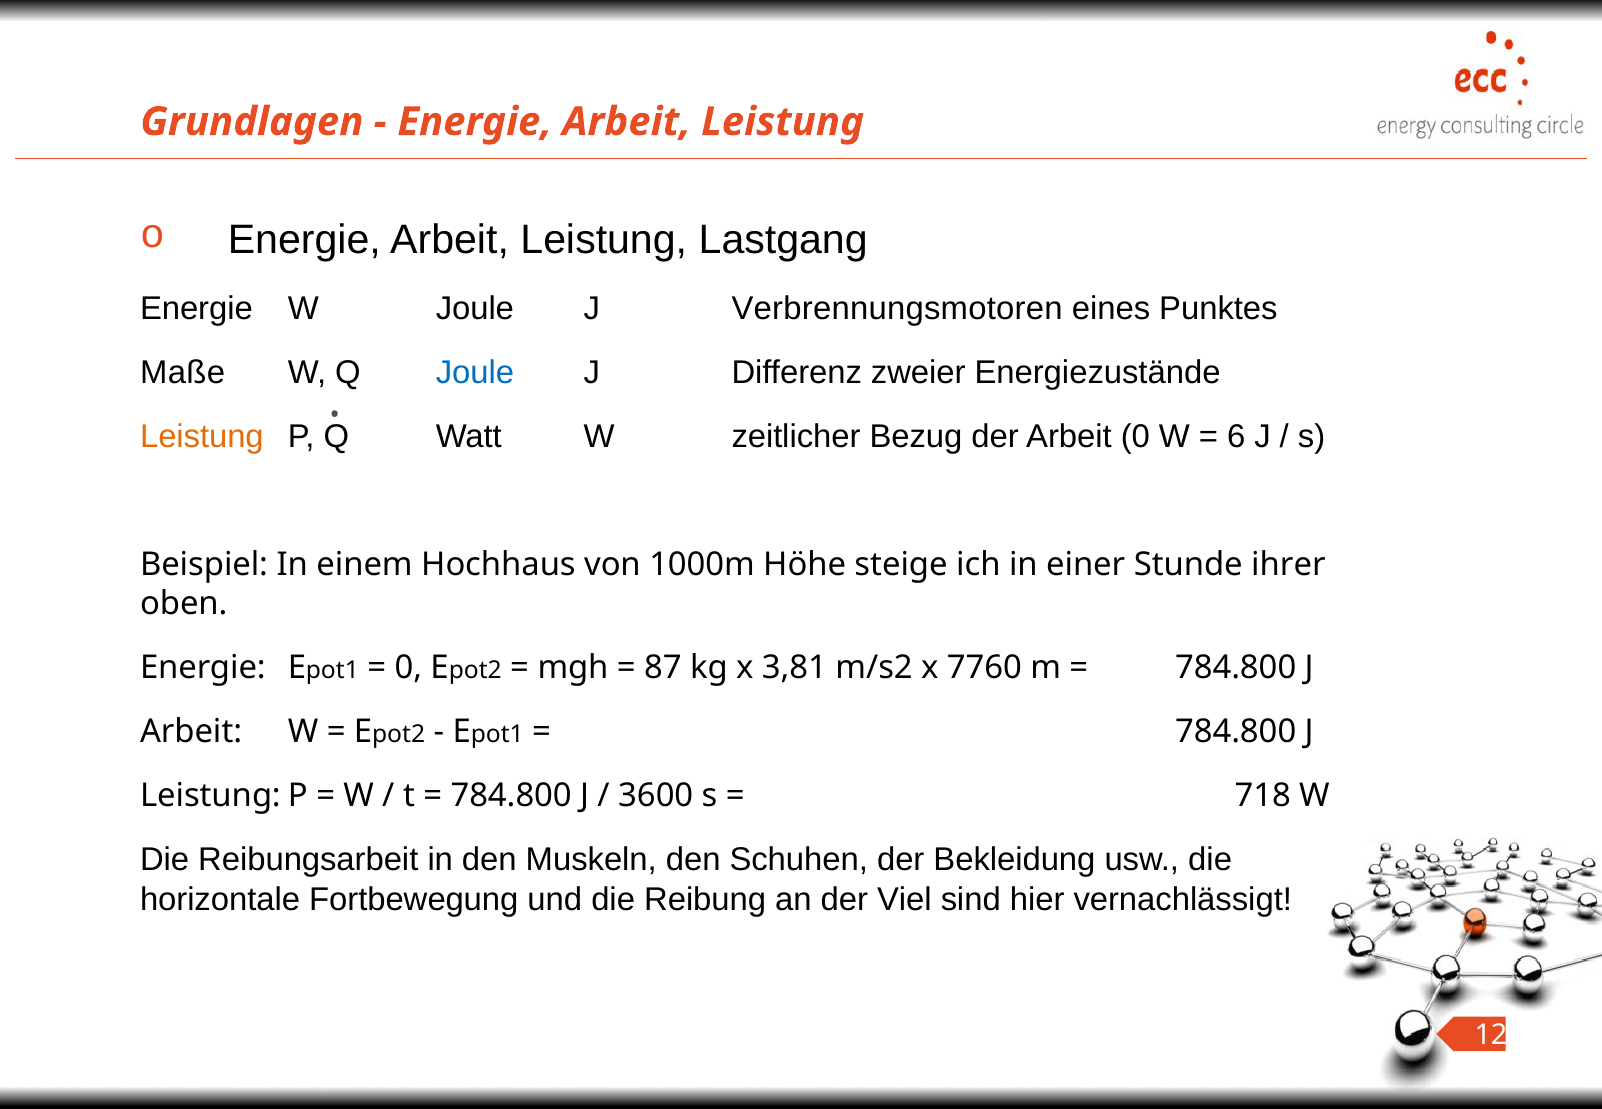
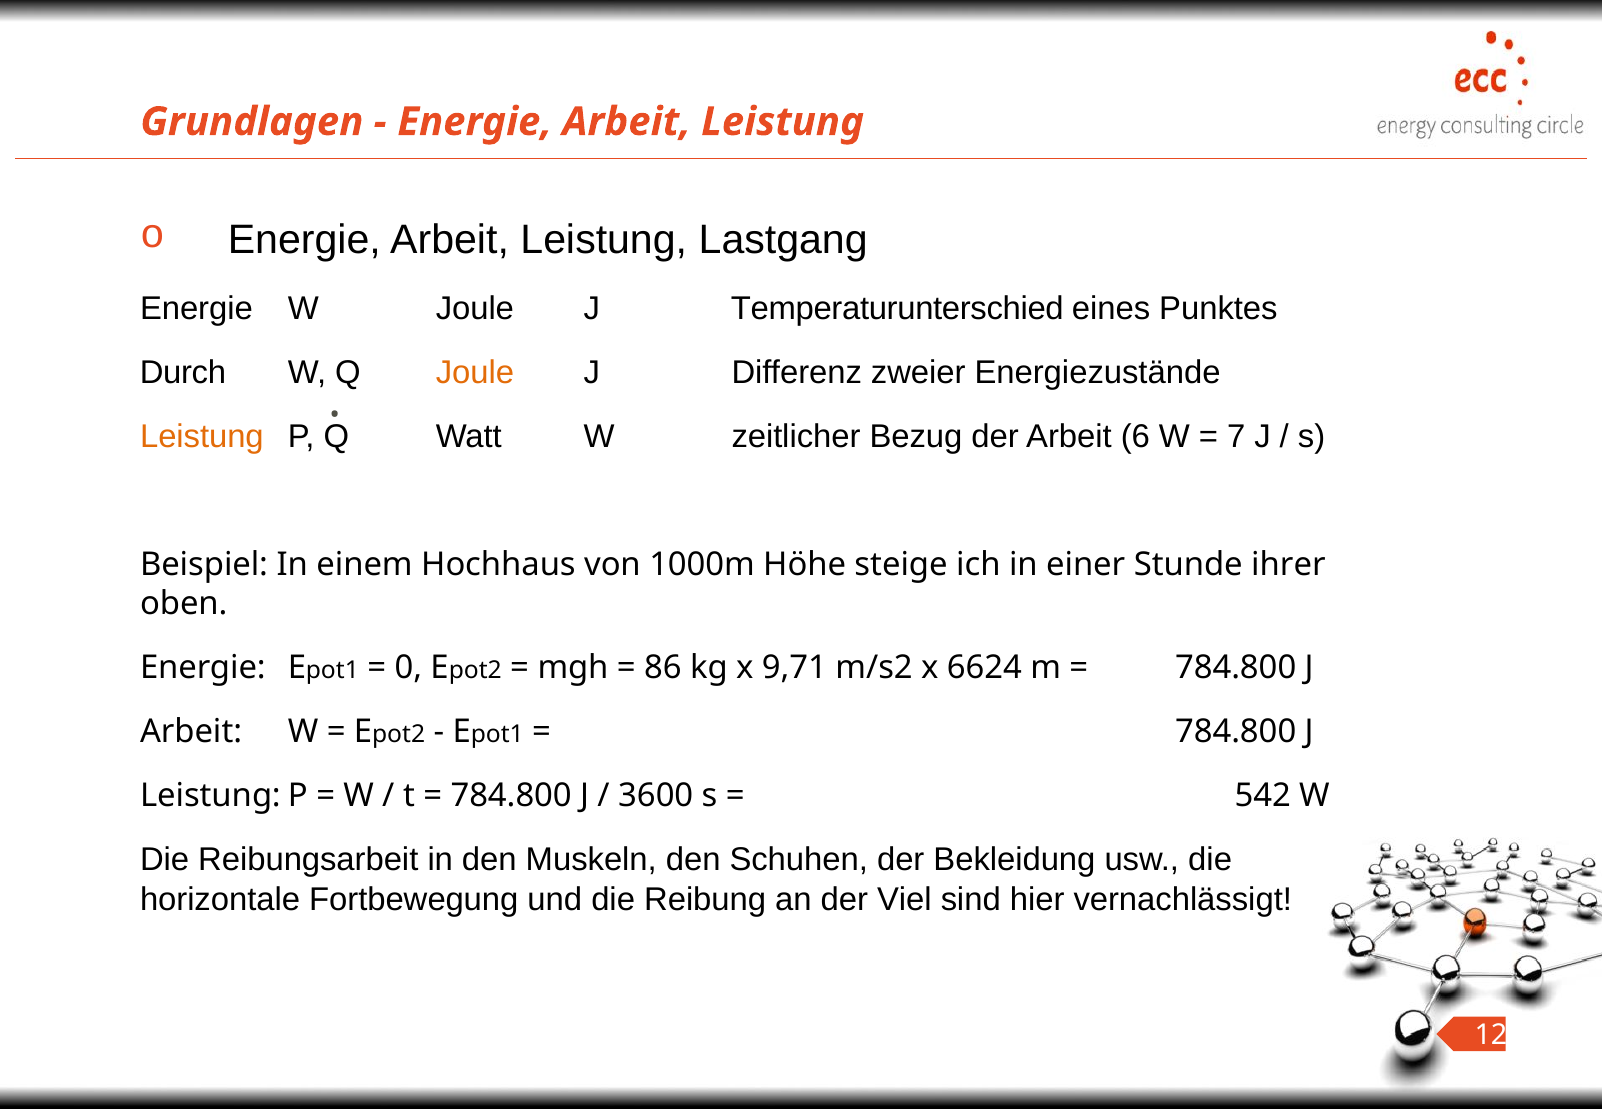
Verbrennungsmotoren: Verbrennungsmotoren -> Temperaturunterschied (897, 308)
Maße: Maße -> Durch (183, 372)
Joule colour: blue -> orange (475, 372)
Arbeit 0: 0 -> 6 (1135, 436)
6: 6 -> 7 (1236, 436)
87: 87 -> 86 (663, 668)
3,81: 3,81 -> 9,71 (794, 668)
7760: 7760 -> 6624 (984, 668)
718: 718 -> 542 (1263, 796)
